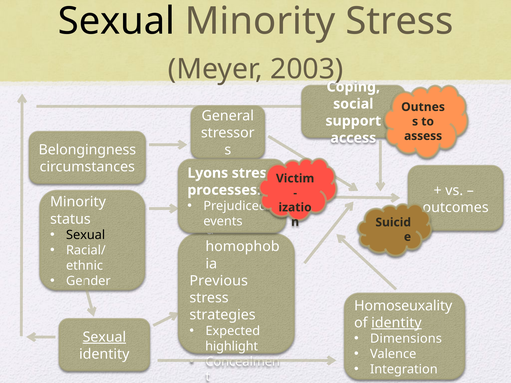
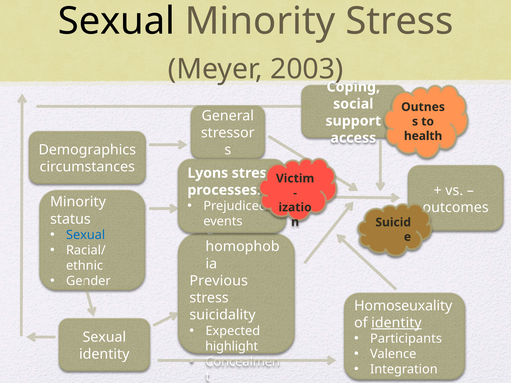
assess: assess -> health (423, 136)
Belongingness: Belongingness -> Demographics (87, 150)
Sexual colour: black -> blue (86, 235)
strategies: strategies -> suicidality (223, 315)
Dimensions: Dimensions -> Participants (406, 339)
Sexual underline: present -> none (104, 337)
